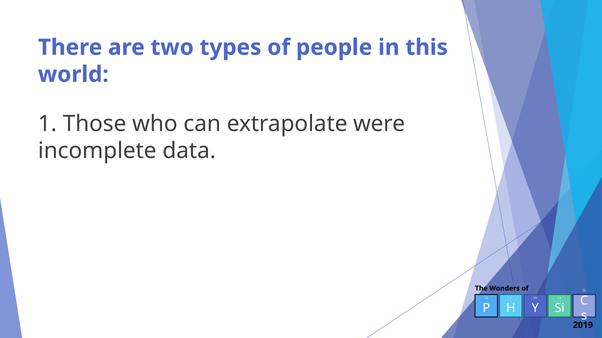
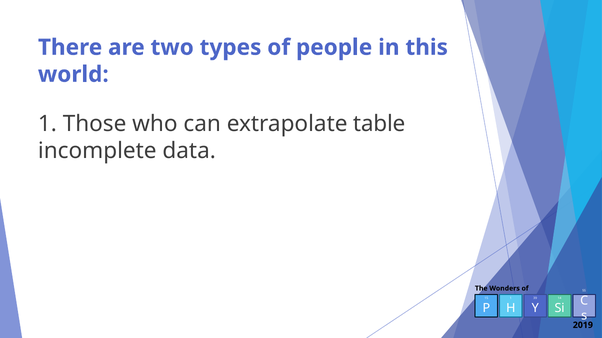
were: were -> table (379, 124)
